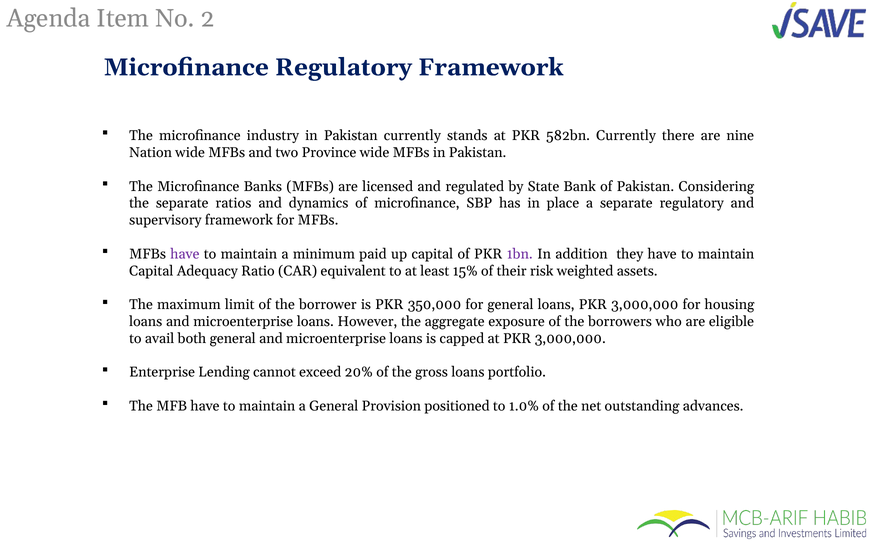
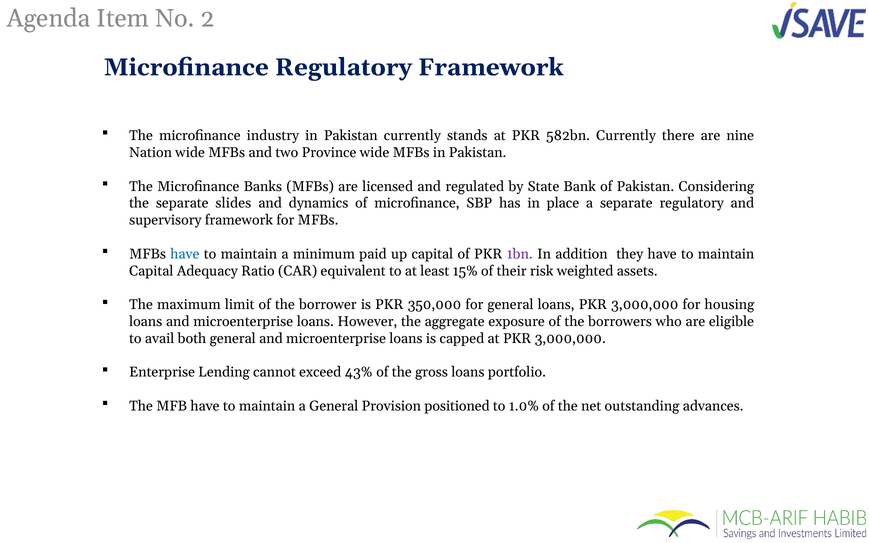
ratios: ratios -> slides (233, 203)
have colour: purple -> blue (185, 254)
20%: 20% -> 43% (359, 372)
